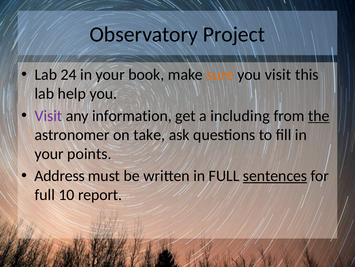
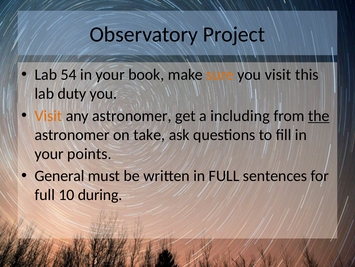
24: 24 -> 54 (69, 74)
help: help -> duty (72, 93)
Visit colour: purple -> orange (48, 116)
any information: information -> astronomer (132, 116)
Address: Address -> General (60, 175)
sentences underline: present -> none (275, 175)
report: report -> during (100, 194)
